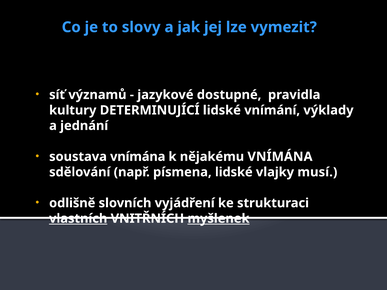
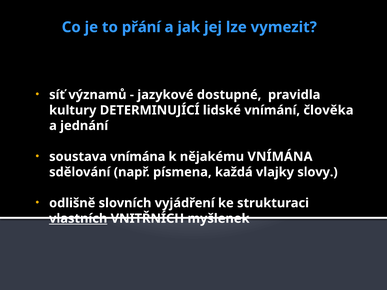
slovy: slovy -> přání (141, 27)
výklady: výklady -> člověka (328, 110)
písmena lidské: lidské -> každá (234, 172)
musí: musí -> slovy (318, 172)
myšlenek underline: present -> none (219, 219)
